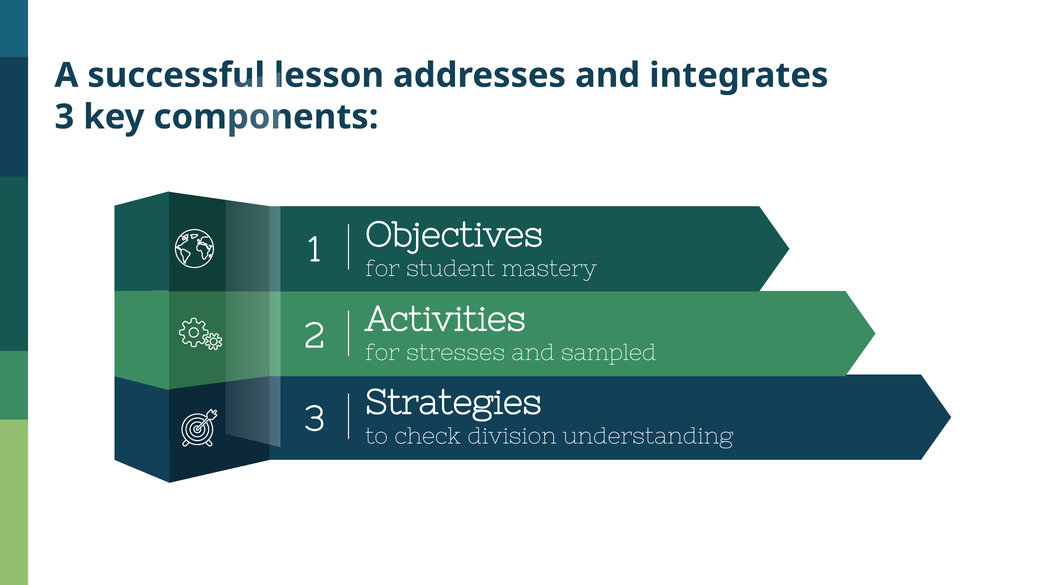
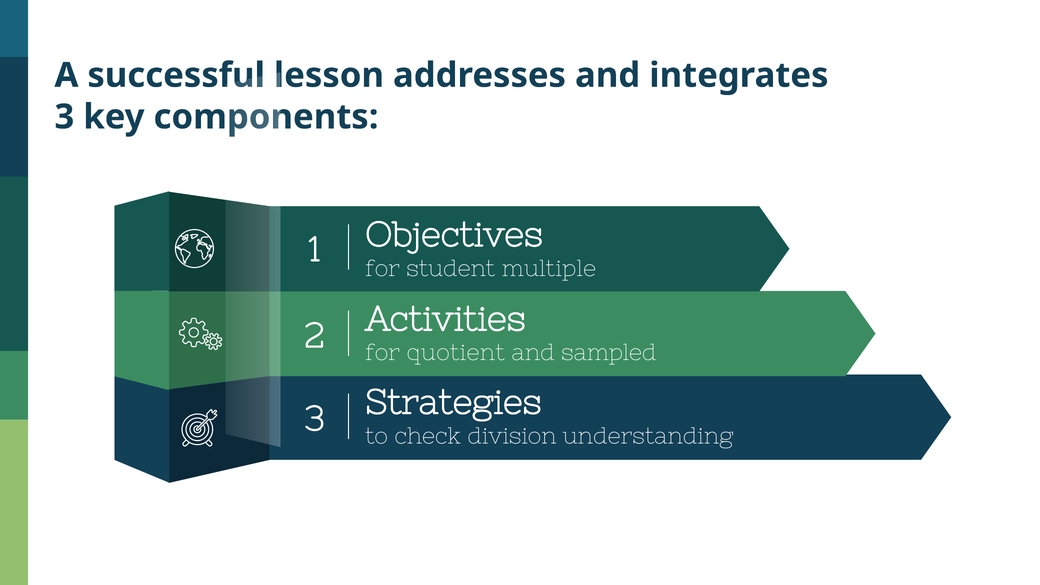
mastery: mastery -> multiple (549, 268)
stresses: stresses -> quotient (456, 353)
